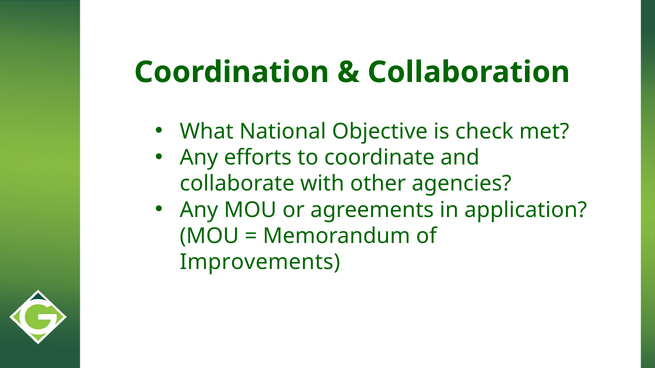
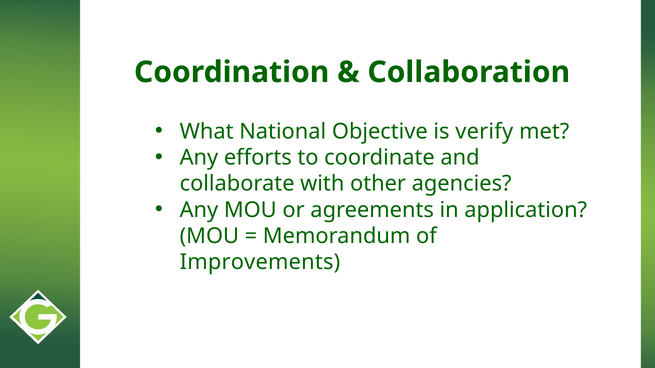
check: check -> verify (484, 131)
